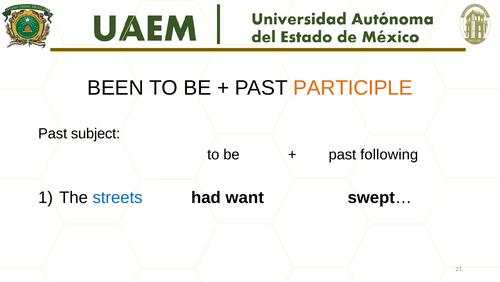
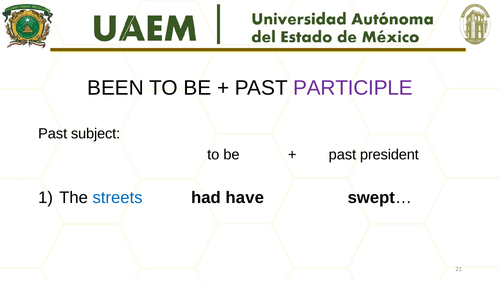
PARTICIPLE colour: orange -> purple (353, 88)
following: following -> president (389, 154)
want: want -> have (245, 197)
